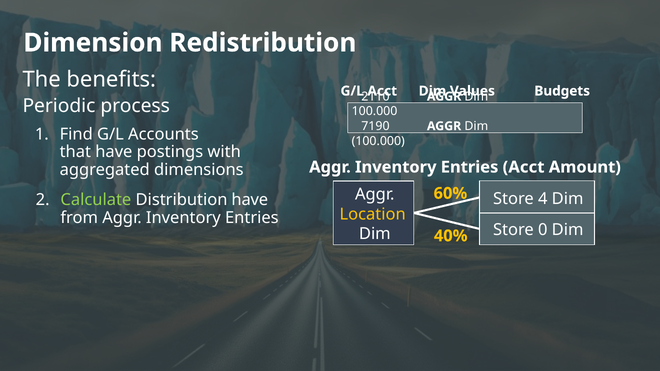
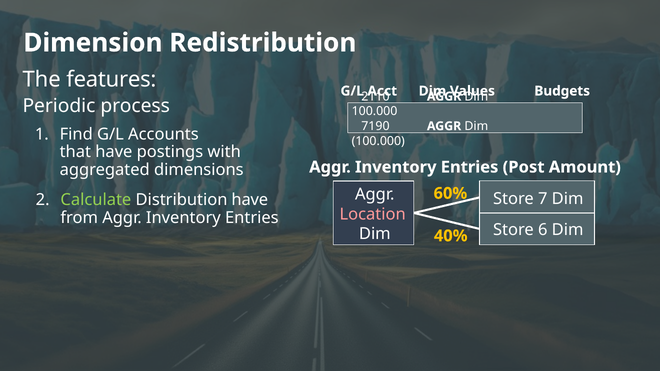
benefits: benefits -> features (111, 80)
Entries Acct: Acct -> Post (524, 167)
4: 4 -> 7 (543, 199)
Location colour: yellow -> pink (373, 214)
0: 0 -> 6 (543, 230)
